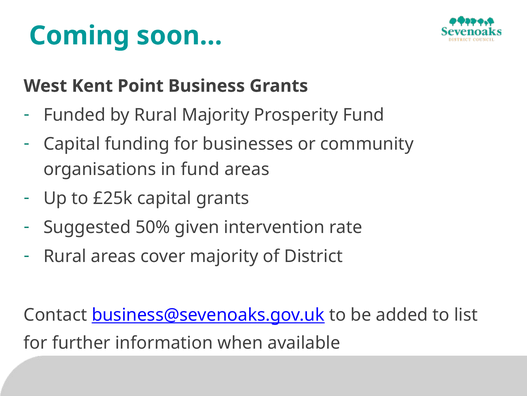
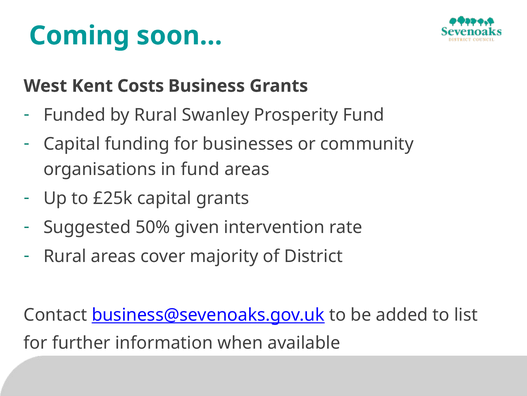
Point: Point -> Costs (141, 86)
Rural Majority: Majority -> Swanley (216, 115)
